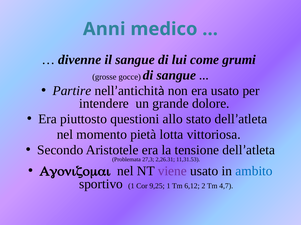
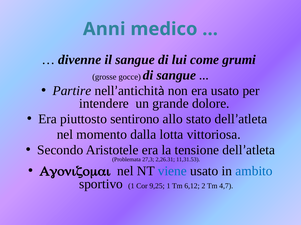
questioni: questioni -> sentirono (135, 119)
pietà: pietà -> dalla (143, 135)
viene colour: purple -> blue (172, 172)
